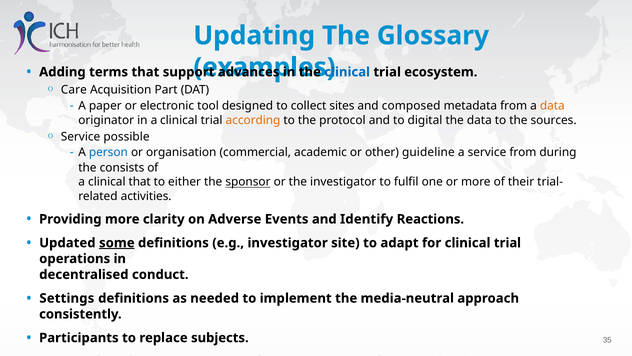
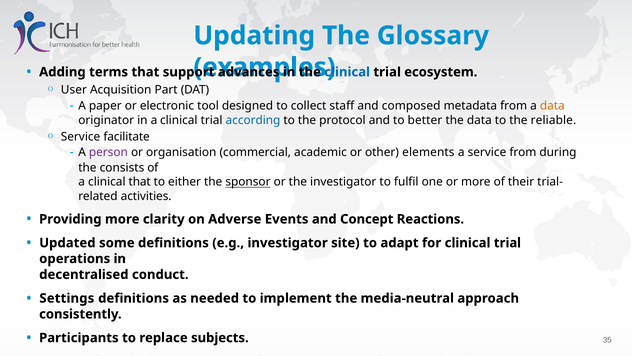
Care: Care -> User (74, 90)
sites: sites -> staff (342, 106)
according colour: orange -> blue (253, 120)
digital: digital -> better (425, 120)
sources: sources -> reliable (553, 120)
possible: possible -> facilitate (127, 137)
person colour: blue -> purple (108, 152)
guideline: guideline -> elements (428, 152)
Identify: Identify -> Concept (367, 219)
some underline: present -> none (117, 243)
